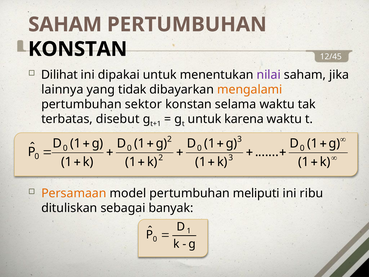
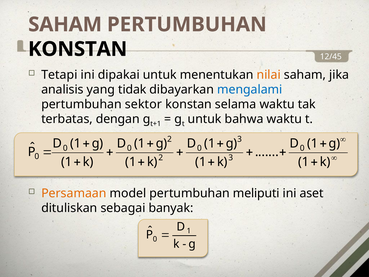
Dilihat: Dilihat -> Tetapi (59, 75)
nilai colour: purple -> orange (269, 75)
lainnya: lainnya -> analisis (62, 89)
mengalami colour: orange -> blue (250, 89)
disebut: disebut -> dengan (118, 119)
karena: karena -> bahwa (244, 119)
ribu: ribu -> aset (312, 193)
